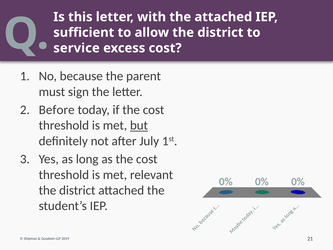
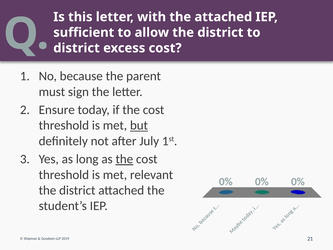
service: service -> district (77, 48)
Before: Before -> Ensure (57, 110)
the underline: none -> present (124, 159)
